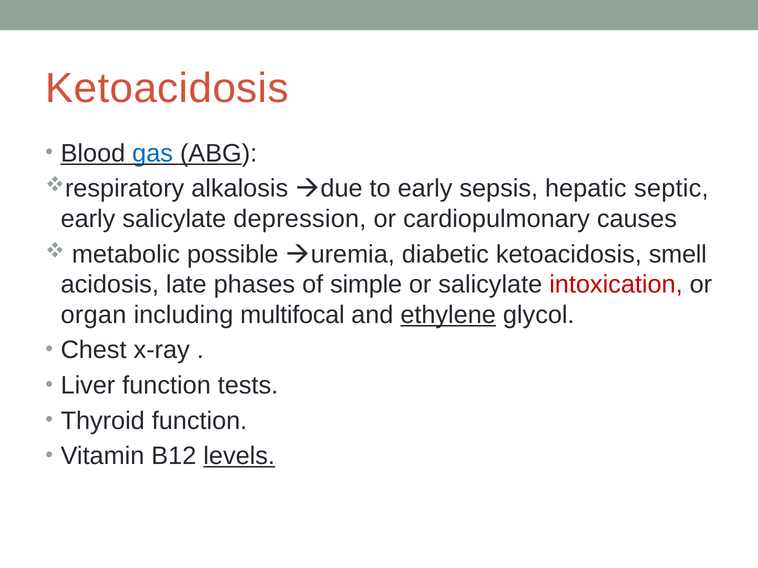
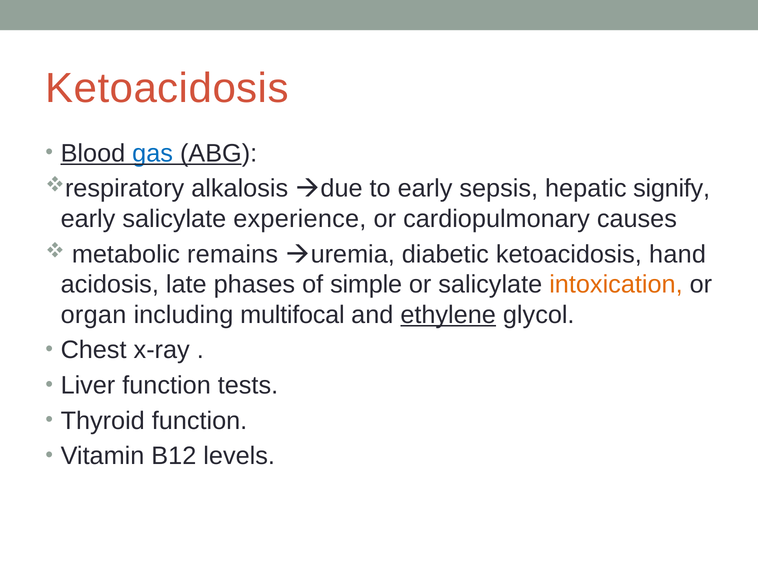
septic: septic -> signify (672, 189)
depression: depression -> experience (300, 219)
possible: possible -> remains (233, 254)
smell: smell -> hand (678, 254)
intoxication colour: red -> orange (616, 285)
levels underline: present -> none (239, 457)
